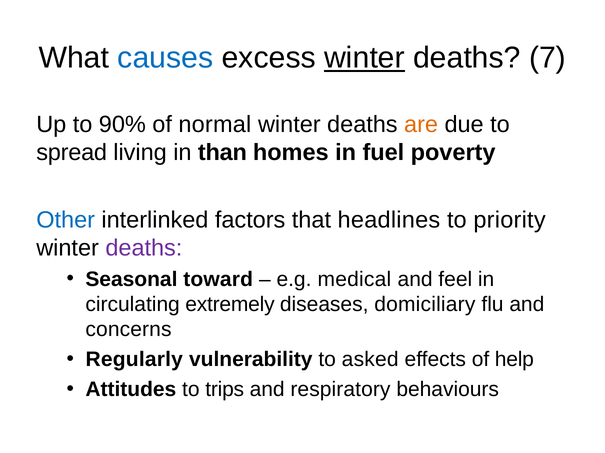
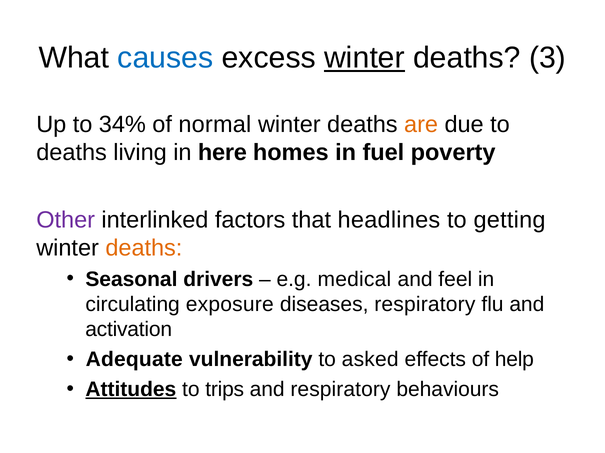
7: 7 -> 3 (548, 58)
90%: 90% -> 34% (122, 125)
spread: spread -> deaths (72, 153)
than: than -> here (222, 153)
Other colour: blue -> purple (66, 220)
priority: priority -> getting (510, 220)
deaths colour: purple -> orange (144, 248)
toward: toward -> drivers (218, 280)
extremely: extremely -> exposure (230, 305)
diseases domiciliary: domiciliary -> respiratory (425, 305)
concerns: concerns -> activation (129, 330)
Regularly: Regularly -> Adequate (134, 360)
Attitudes underline: none -> present (131, 390)
